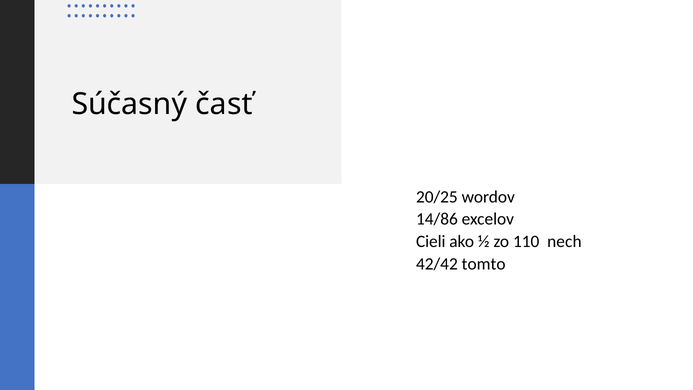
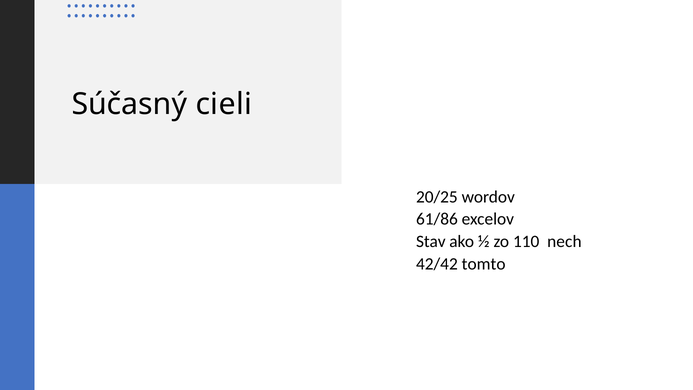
časť: časť -> cieli (224, 104)
14/86: 14/86 -> 61/86 (437, 219)
Cieli: Cieli -> Stav (431, 241)
